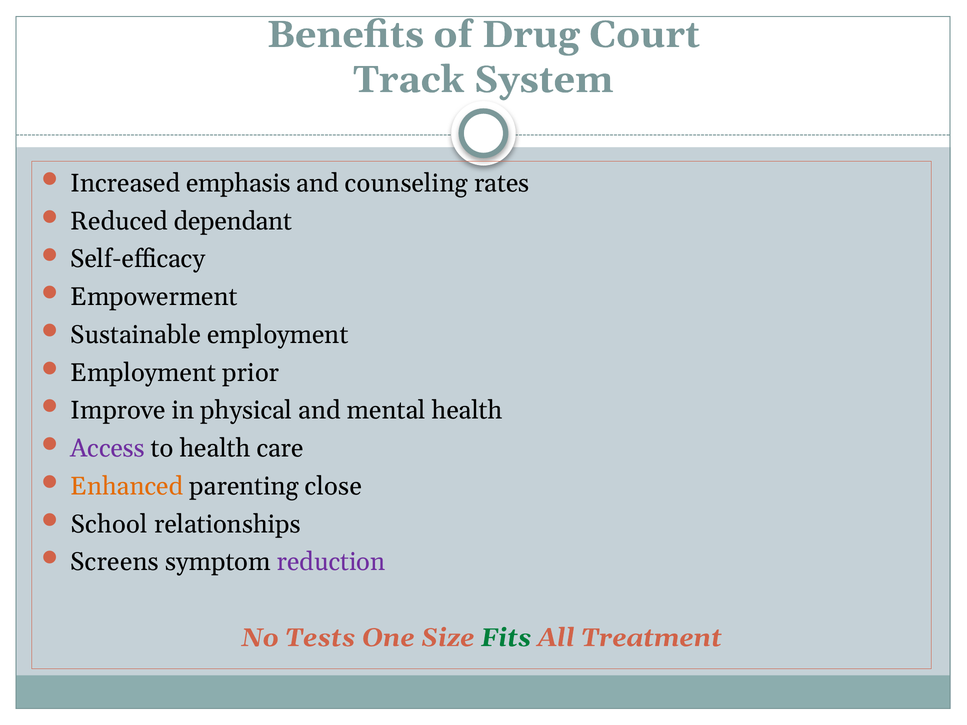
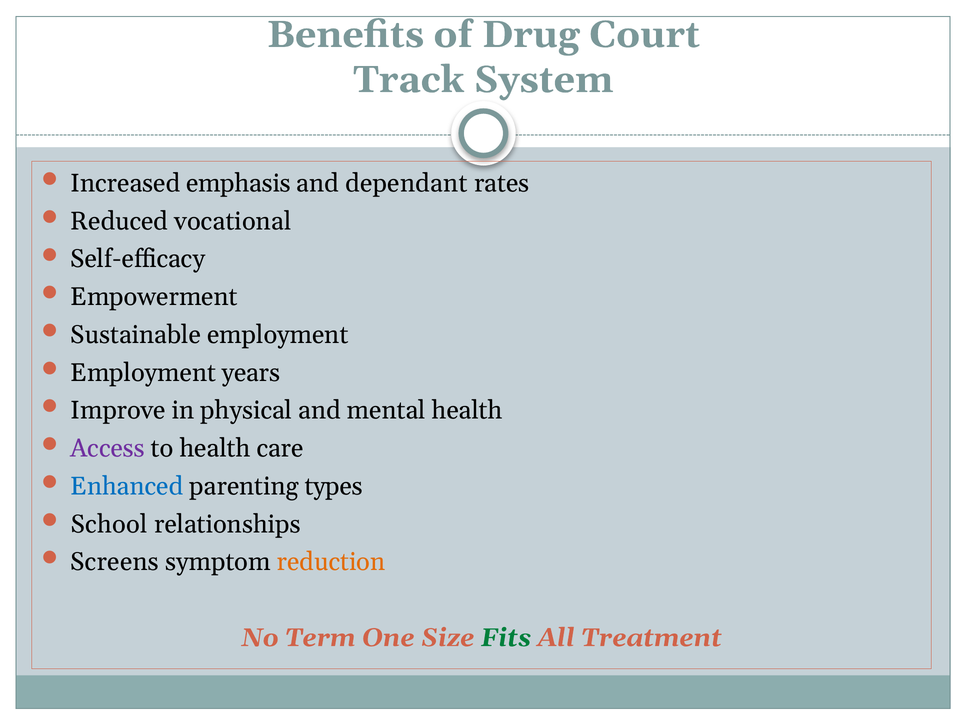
counseling: counseling -> dependant (406, 183)
dependant: dependant -> vocational (233, 221)
prior: prior -> years (251, 373)
Enhanced colour: orange -> blue (127, 486)
close: close -> types (334, 486)
reduction colour: purple -> orange (331, 562)
Tests: Tests -> Term (320, 638)
